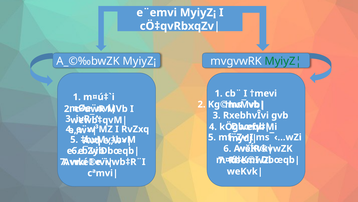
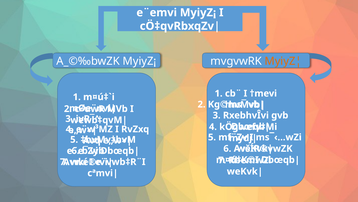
MyiyZ¦ colour: green -> orange (283, 61)
